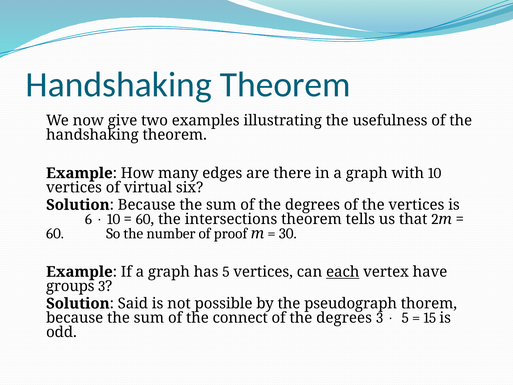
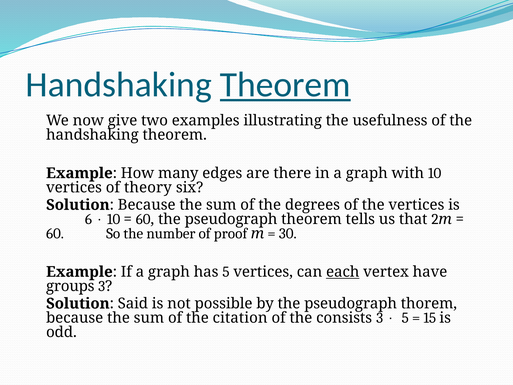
Theorem underline: none -> present (285, 85)
virtual: virtual -> theory (148, 187)
intersections: intersections -> pseudograph (231, 219)
connect: connect -> citation (240, 318)
degrees: degrees -> consists (344, 318)
